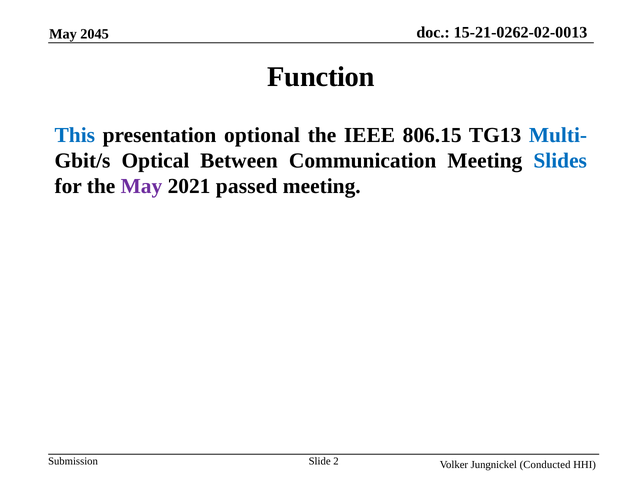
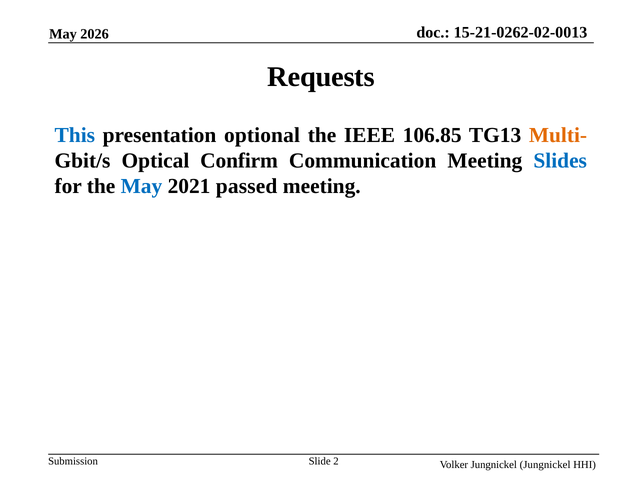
2045: 2045 -> 2026 (95, 34)
Function: Function -> Requests (321, 77)
806.15: 806.15 -> 106.85 (432, 135)
Multi- colour: blue -> orange (558, 135)
Between: Between -> Confirm (239, 161)
May colour: purple -> blue (141, 187)
Jungnickel Conducted: Conducted -> Jungnickel (545, 465)
